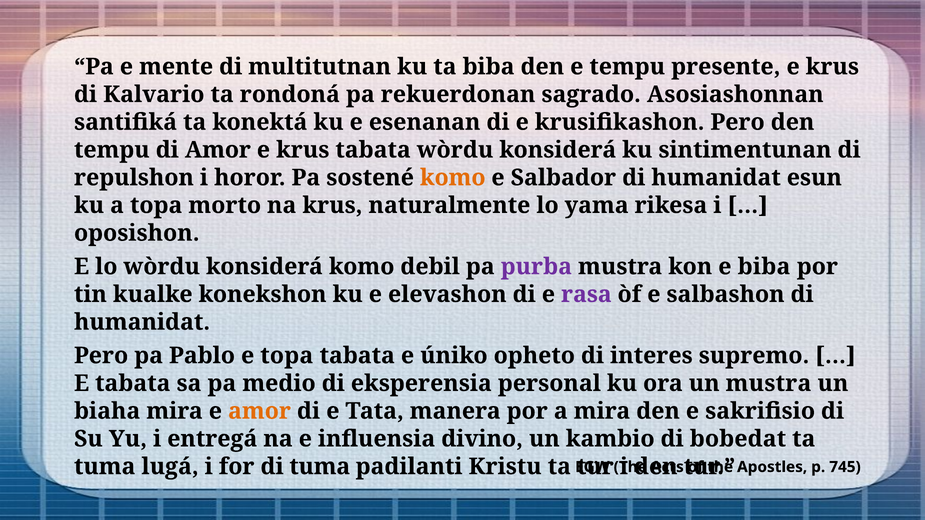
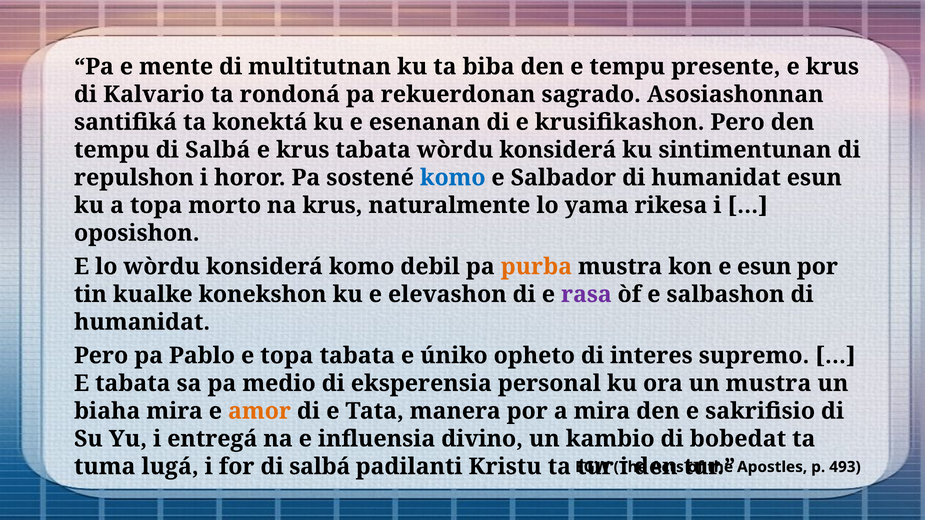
tempu di Amor: Amor -> Salbá (218, 150)
komo colour: orange -> blue (453, 178)
purba colour: purple -> orange (536, 267)
e biba: biba -> esun (764, 267)
for di tuma: tuma -> salbá (320, 467)
745: 745 -> 493 (845, 467)
